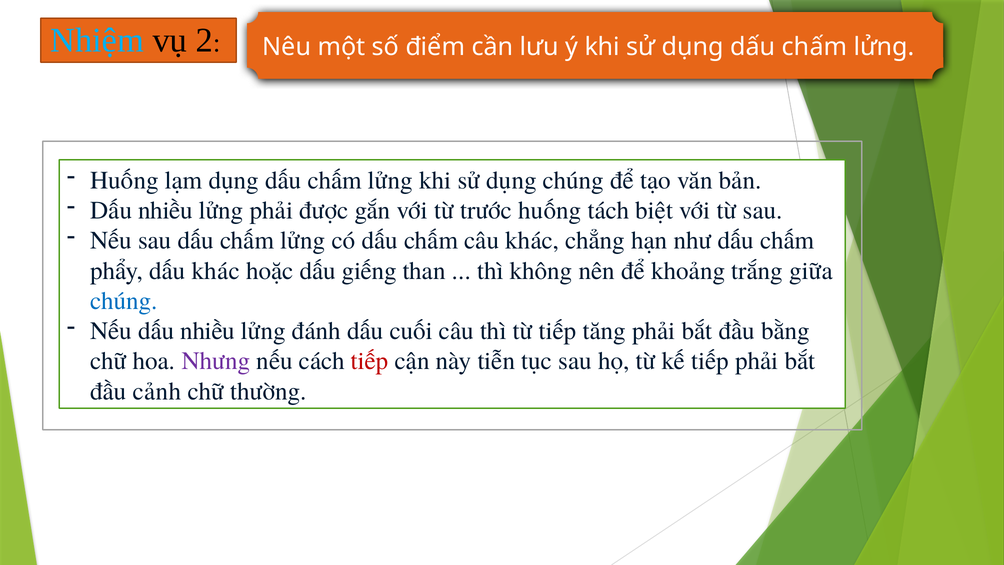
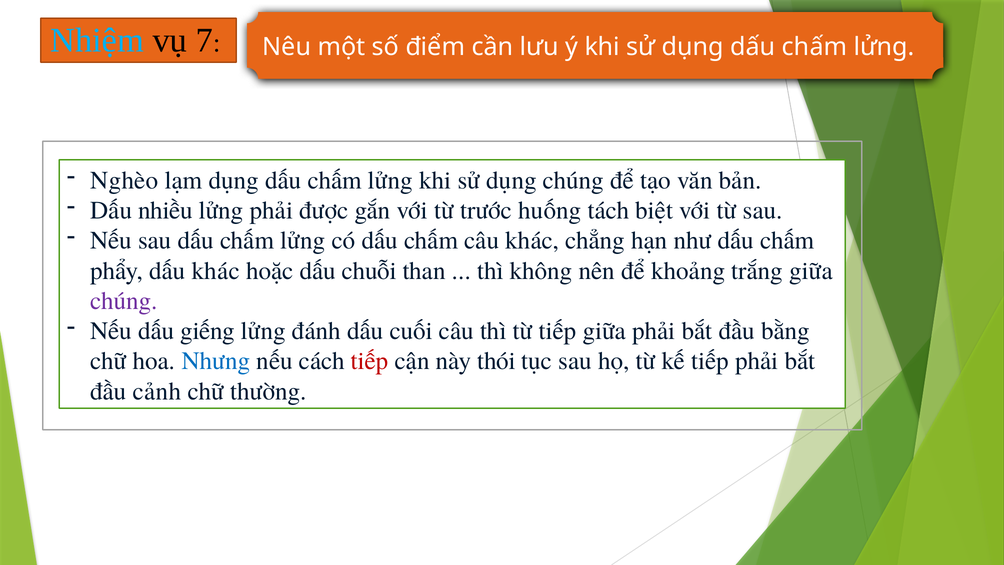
2: 2 -> 7 (204, 40)
Huống: Huống -> Nghèo (124, 180)
giếng: giếng -> chuỗi (369, 271)
chúng colour: blue -> purple (124, 301)
Nếu dấu nhiều: nhiều -> giếng (208, 331)
tiếp tăng: tăng -> giữa (604, 331)
Nhưng colour: purple -> blue (216, 361)
tiễn: tiễn -> thói (496, 361)
